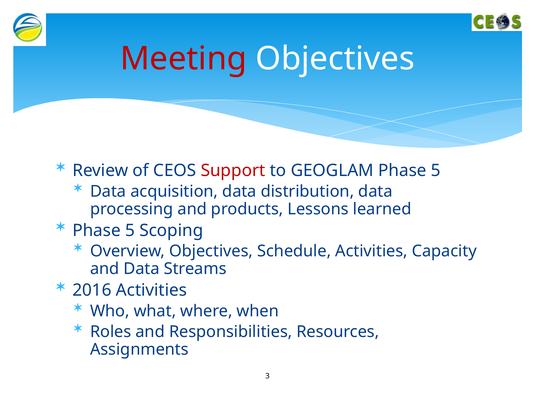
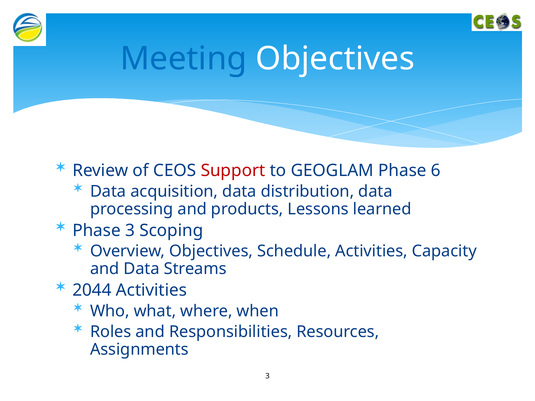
Meeting colour: red -> blue (184, 59)
GEOGLAM Phase 5: 5 -> 6 (436, 171)
5: 5 -> 3 (130, 231)
2016: 2016 -> 2044 (92, 290)
